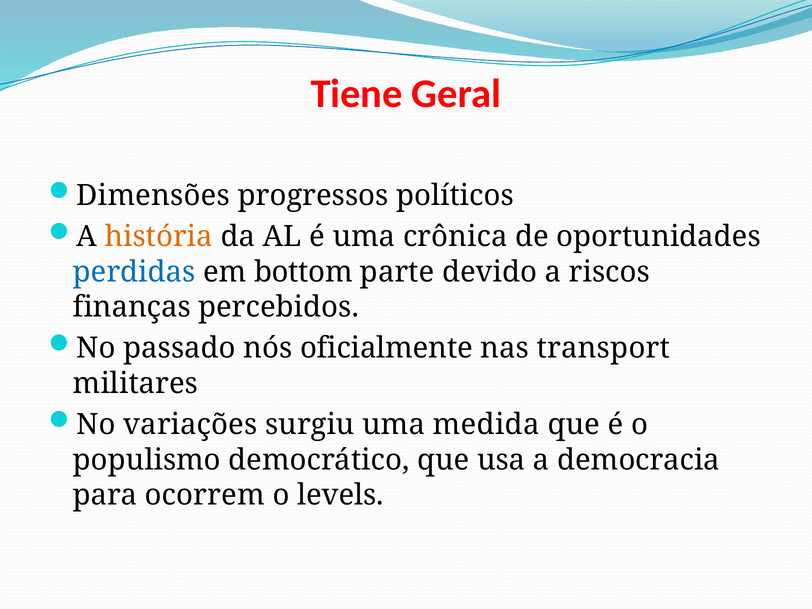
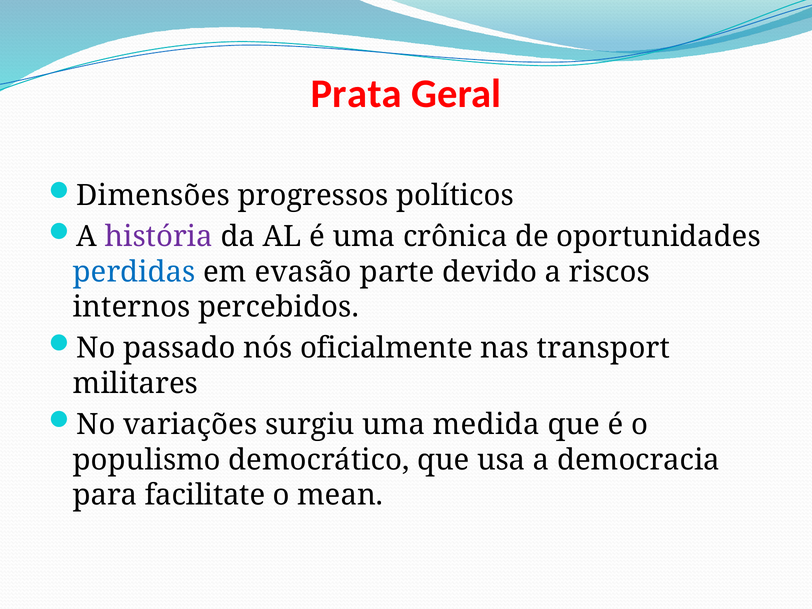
Tiene: Tiene -> Prata (356, 94)
história colour: orange -> purple (159, 237)
bottom: bottom -> evasão (303, 272)
finanças: finanças -> internos (132, 307)
ocorrem: ocorrem -> facilitate (205, 495)
levels: levels -> mean (340, 495)
